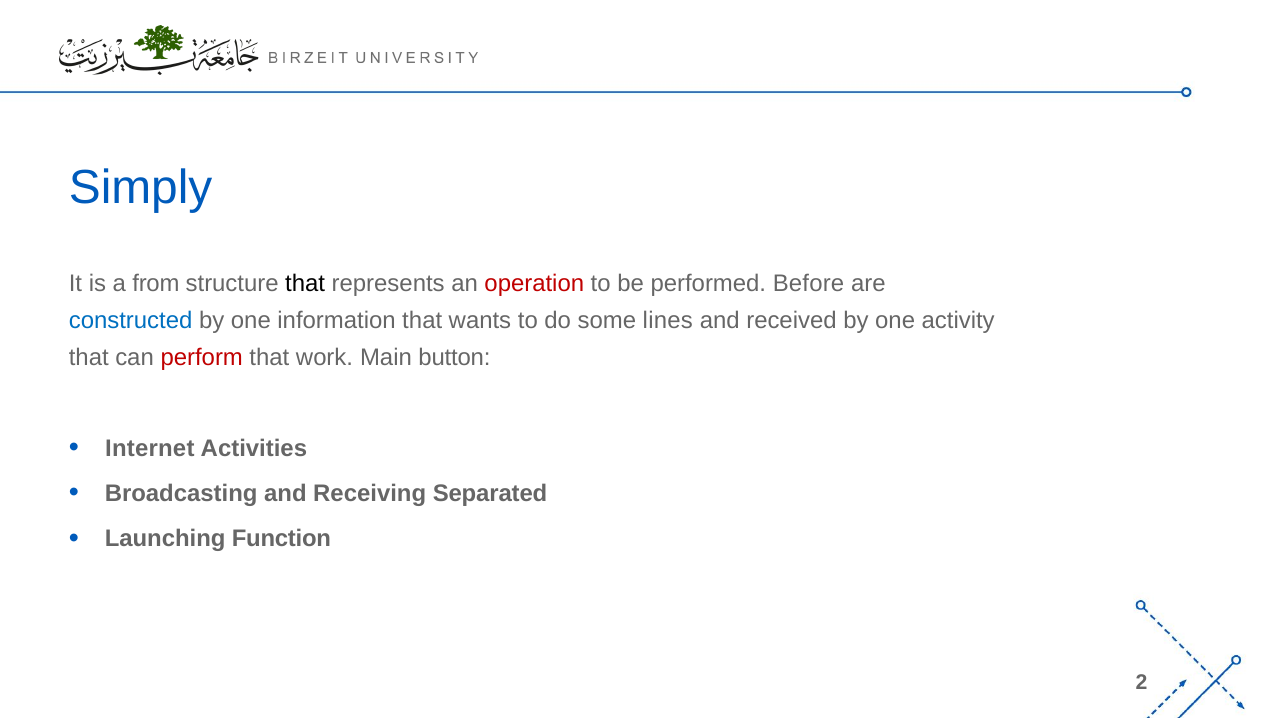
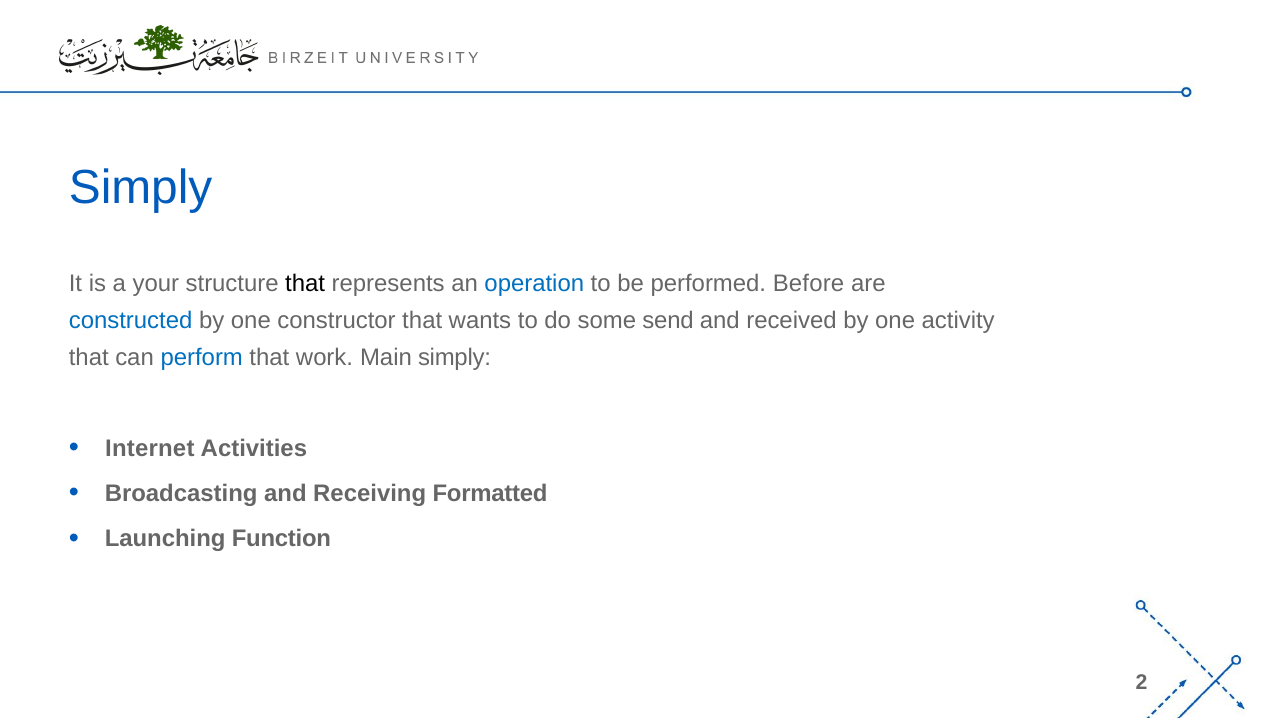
from: from -> your (156, 283)
operation colour: red -> blue (534, 283)
information: information -> constructor (337, 320)
lines: lines -> send (668, 320)
perform colour: red -> blue (202, 358)
Main button: button -> simply (454, 358)
Separated: Separated -> Formatted (490, 494)
